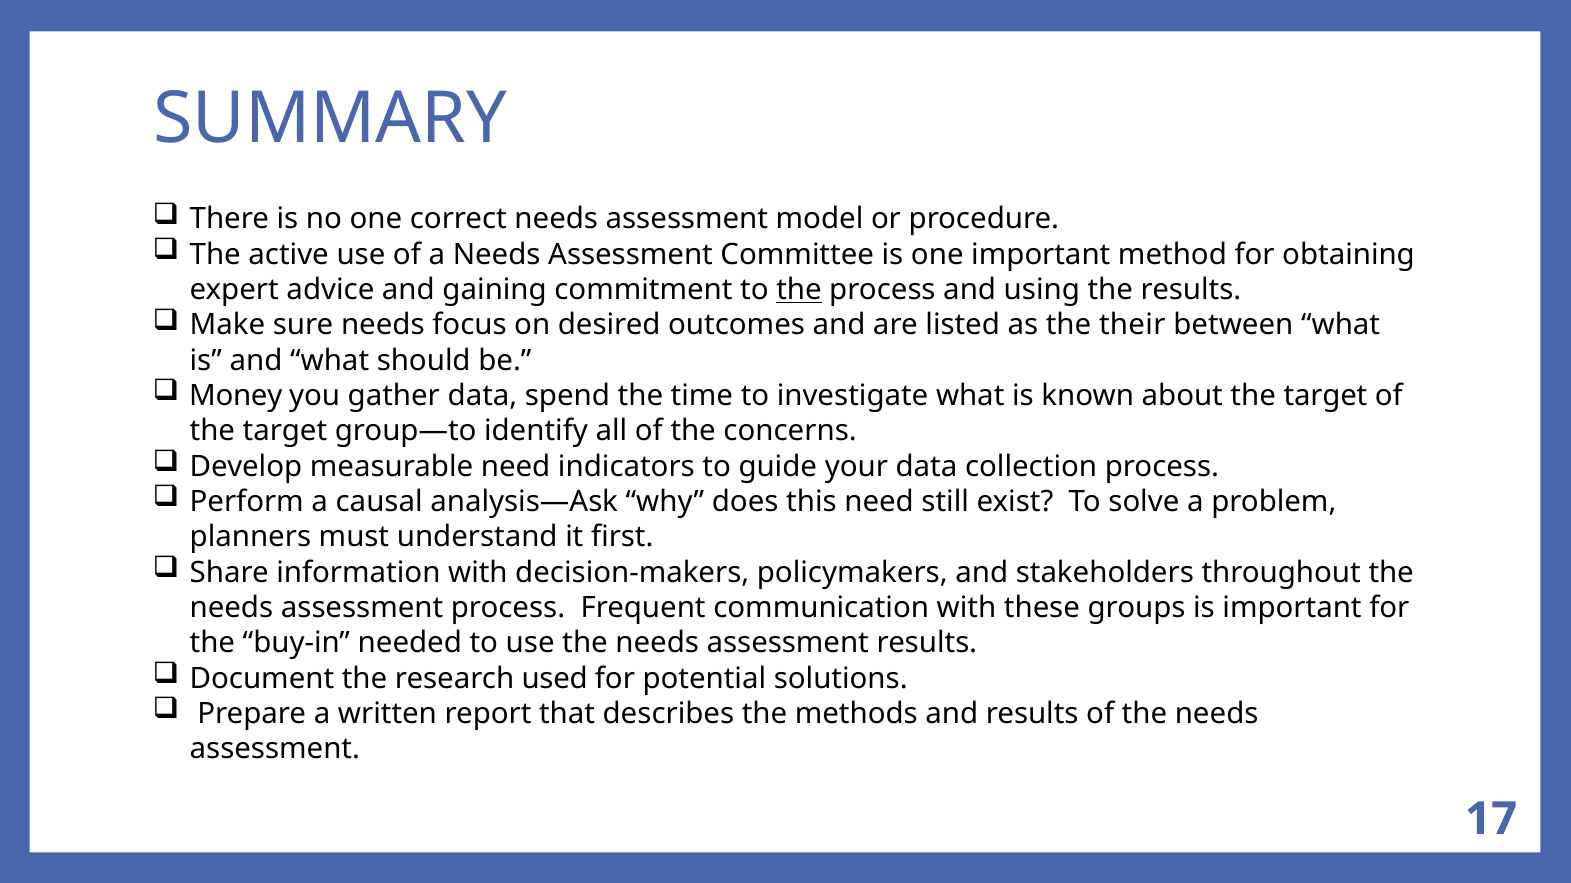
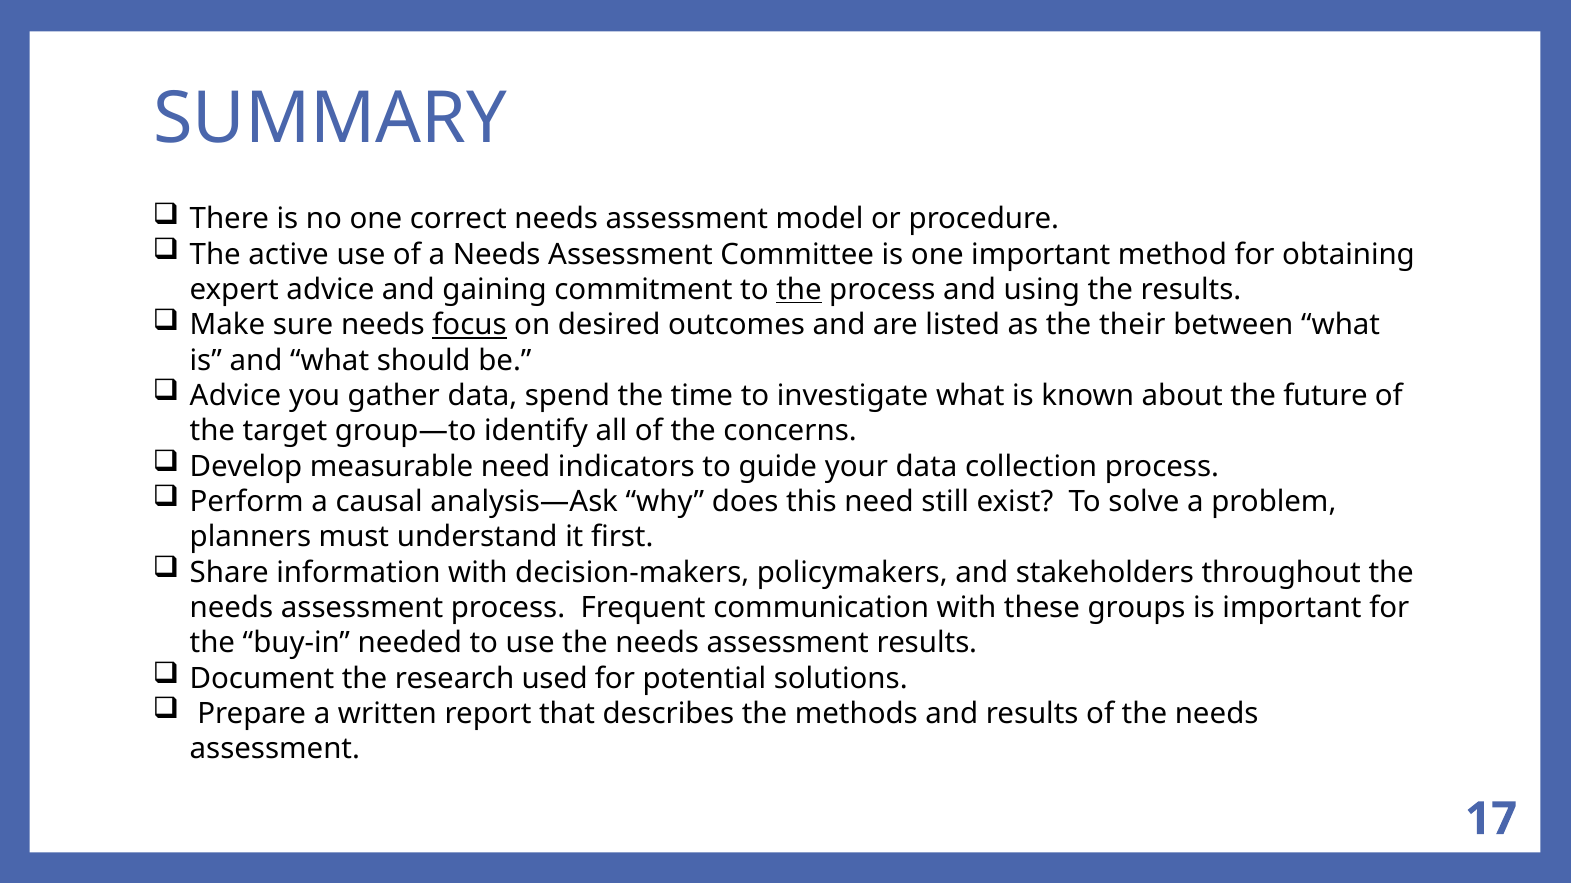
focus underline: none -> present (470, 325)
Money: Money -> Advice (235, 396)
about the target: target -> future (1326, 396)
